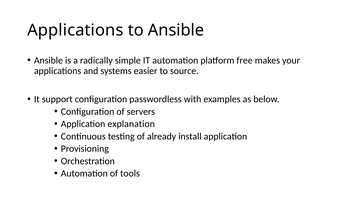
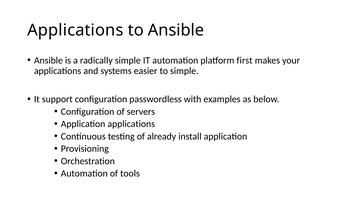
free: free -> first (245, 60)
to source: source -> simple (184, 71)
Application explanation: explanation -> applications (131, 124)
